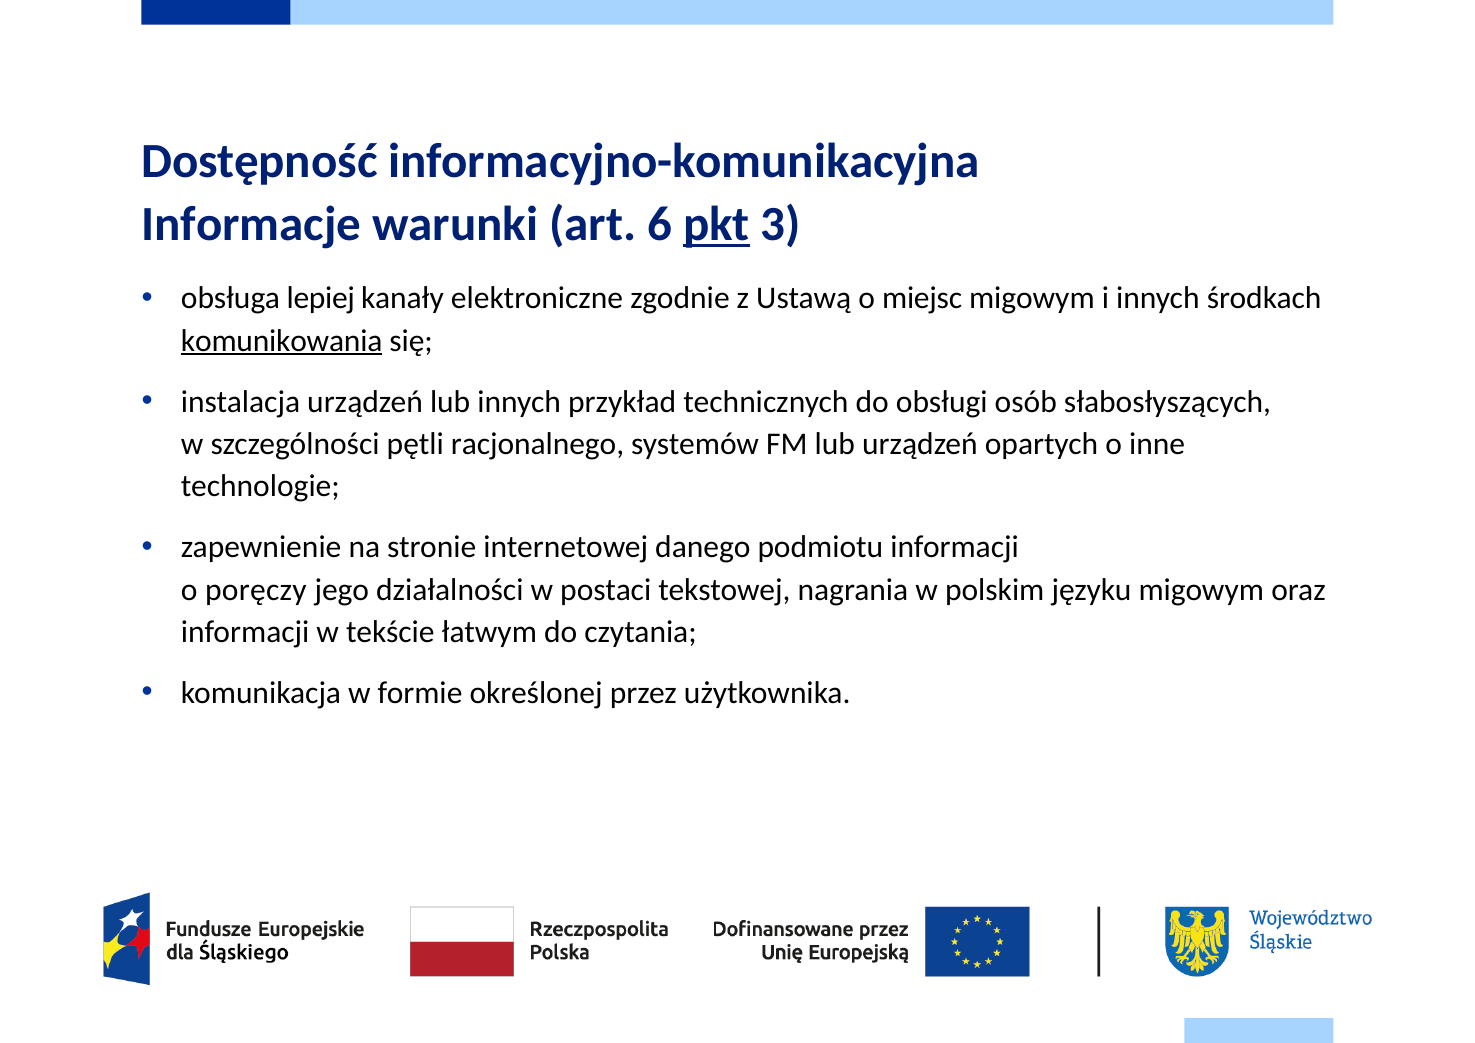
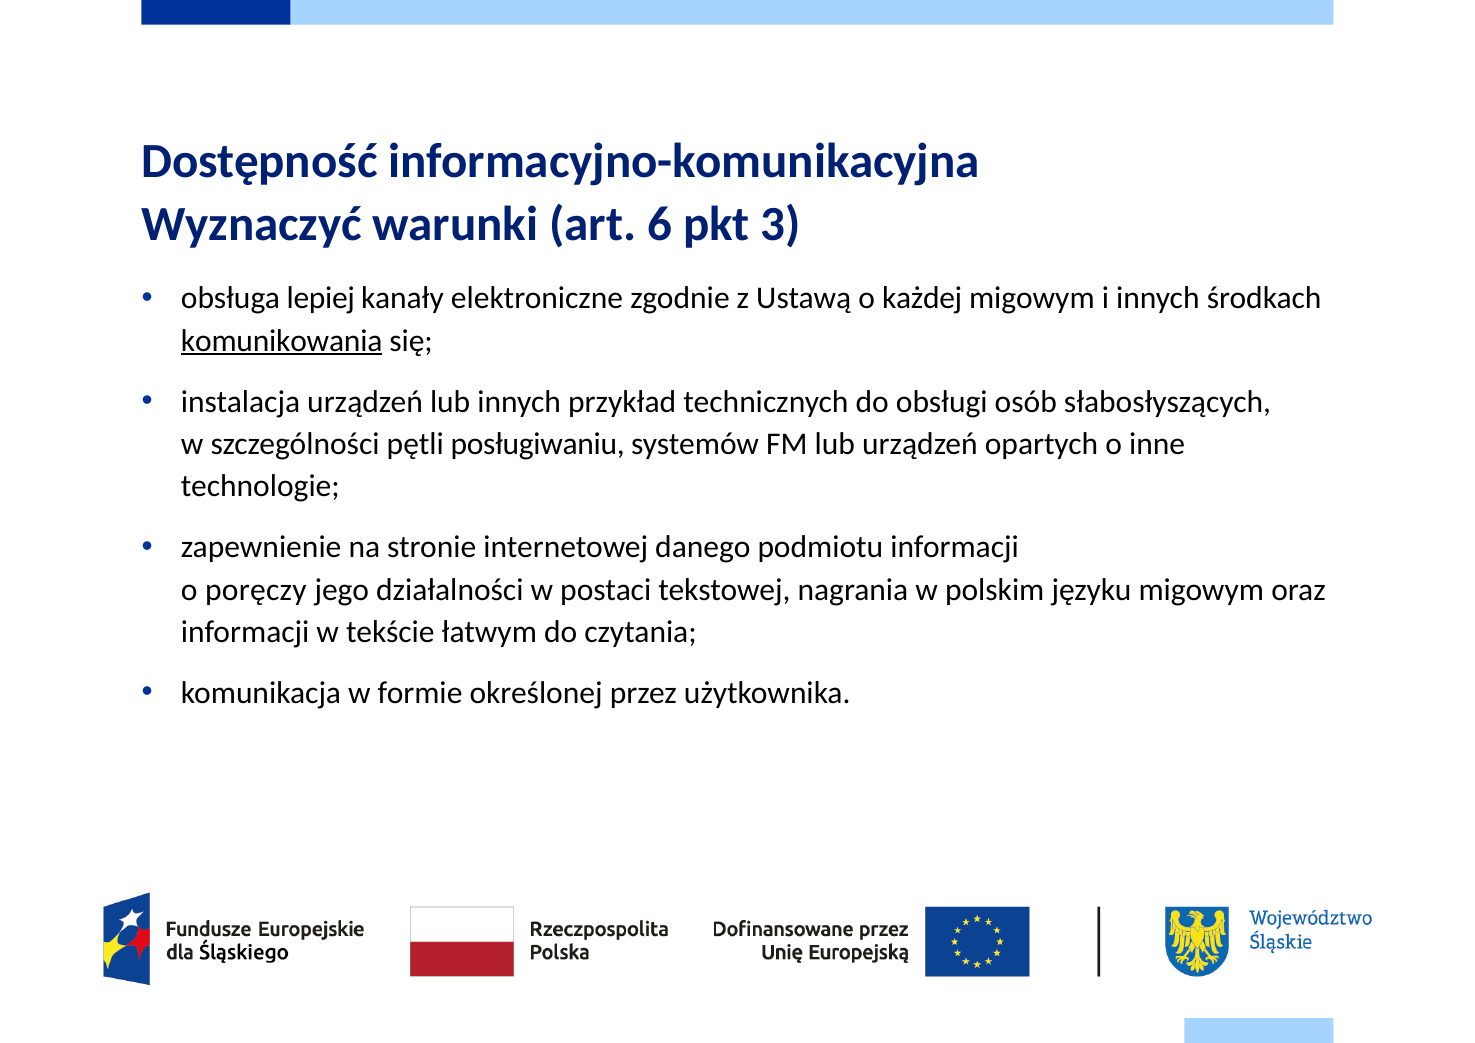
Informacje: Informacje -> Wyznaczyć (252, 224)
pkt underline: present -> none (717, 224)
miejsc: miejsc -> każdej (922, 299)
racjonalnego: racjonalnego -> posługiwaniu (538, 444)
